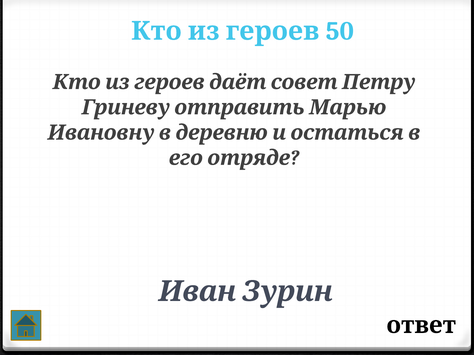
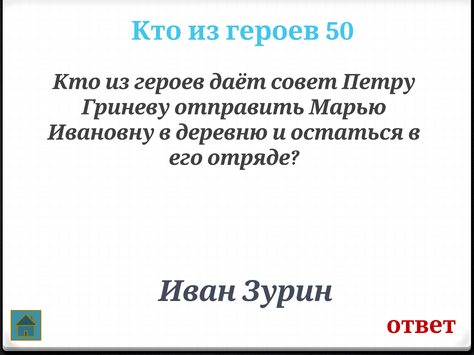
ответ colour: black -> red (421, 326)
